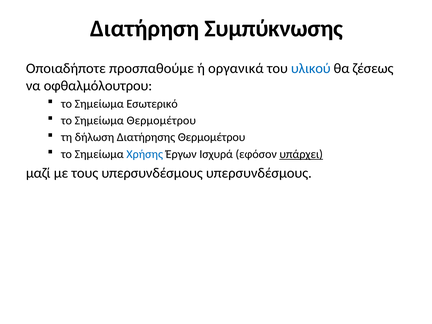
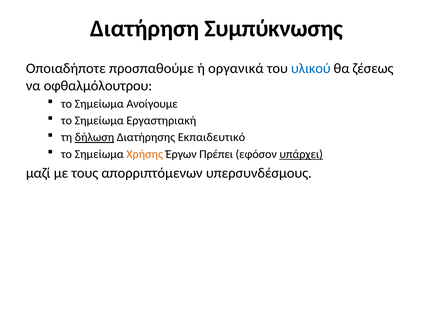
Εσωτερικό: Εσωτερικό -> Ανοίγουμε (152, 104)
Σημείωμα Θερμομέτρου: Θερμομέτρου -> Εργαστηριακή (161, 121)
δήλωση underline: none -> present (94, 137)
Διατήρησης Θερμομέτρου: Θερμομέτρου -> Εκπαιδευτικό (211, 137)
Χρήσης colour: blue -> orange (145, 154)
Ισχυρά: Ισχυρά -> Πρέπει (216, 154)
τους υπερσυνδέσμους: υπερσυνδέσμους -> απορριπτόμενων (152, 173)
